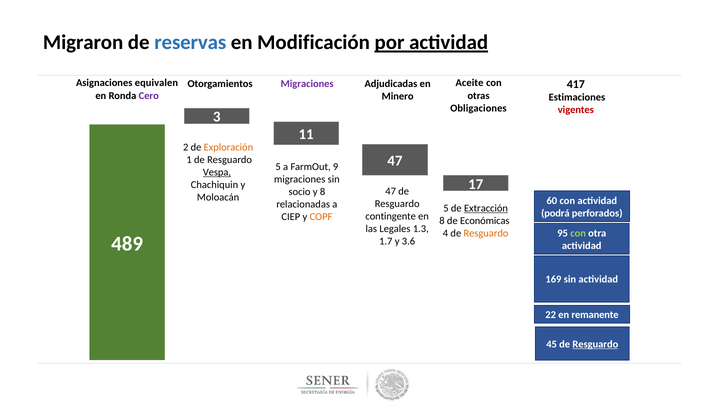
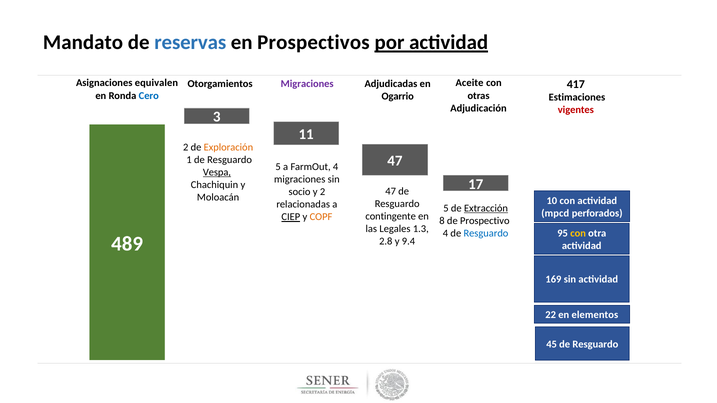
Migraron: Migraron -> Mandato (83, 43)
Modificación: Modificación -> Prospectivos (313, 43)
Cero colour: purple -> blue (149, 96)
Minero: Minero -> Ogarrio (398, 96)
Obligaciones: Obligaciones -> Adjudicación (478, 108)
FarmOut 9: 9 -> 4 (336, 167)
y 8: 8 -> 2 (323, 192)
60: 60 -> 10 (552, 201)
podrá: podrá -> mpcd (555, 213)
CIEP underline: none -> present (291, 217)
Económicas: Económicas -> Prospectivo (485, 221)
con colour: light green -> yellow (578, 233)
Resguardo colour: orange -> blue (486, 234)
1.7: 1.7 -> 2.8 (386, 242)
3.6: 3.6 -> 9.4 (408, 242)
remanente: remanente -> elementos (595, 315)
Resguardo underline: present -> none (595, 344)
